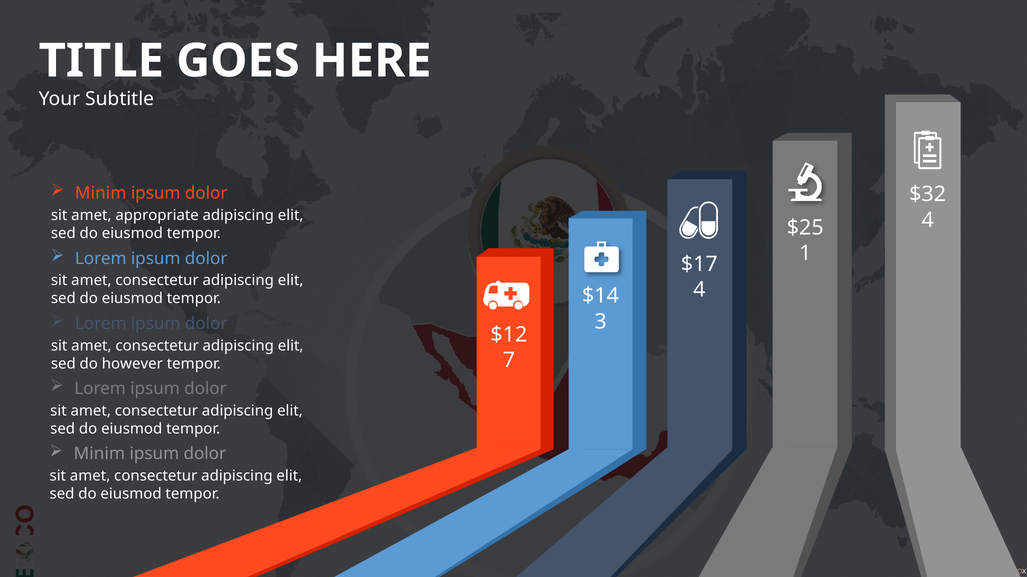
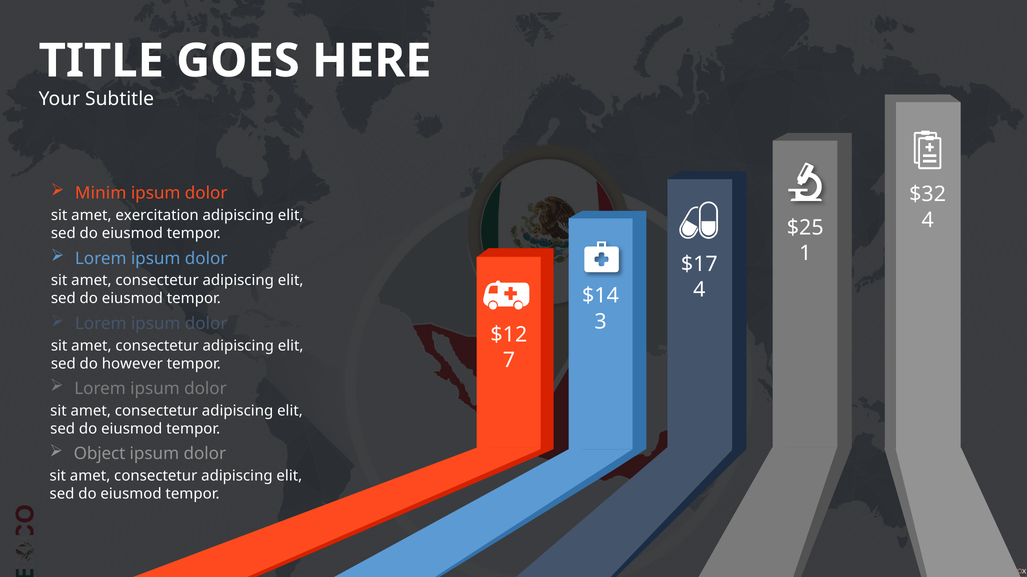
appropriate: appropriate -> exercitation (157, 215)
Minim: Minim -> Object (99, 454)
